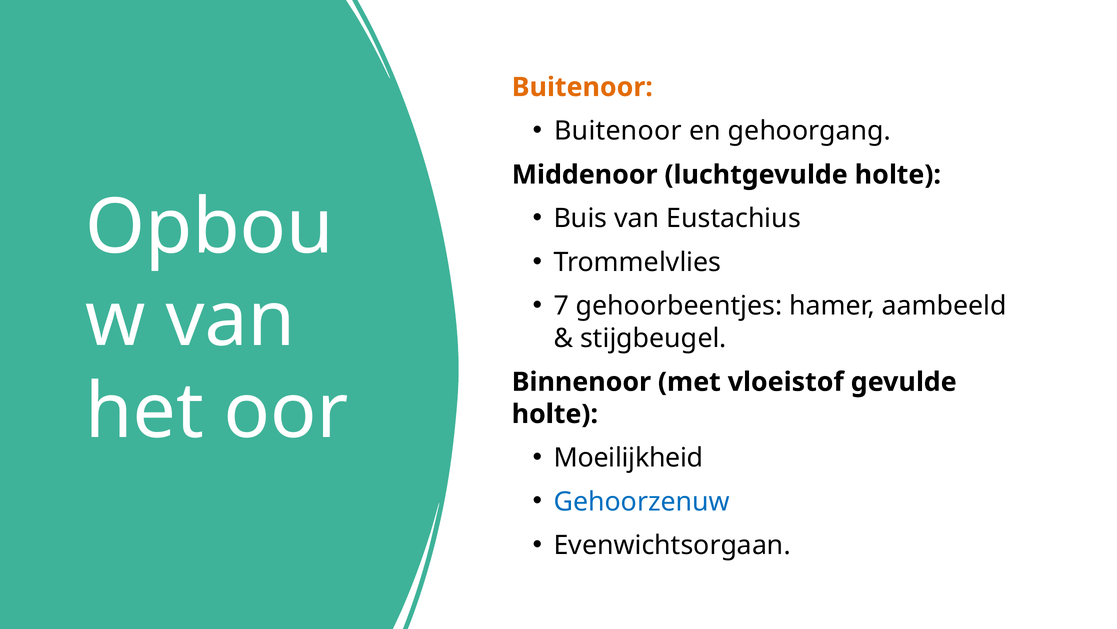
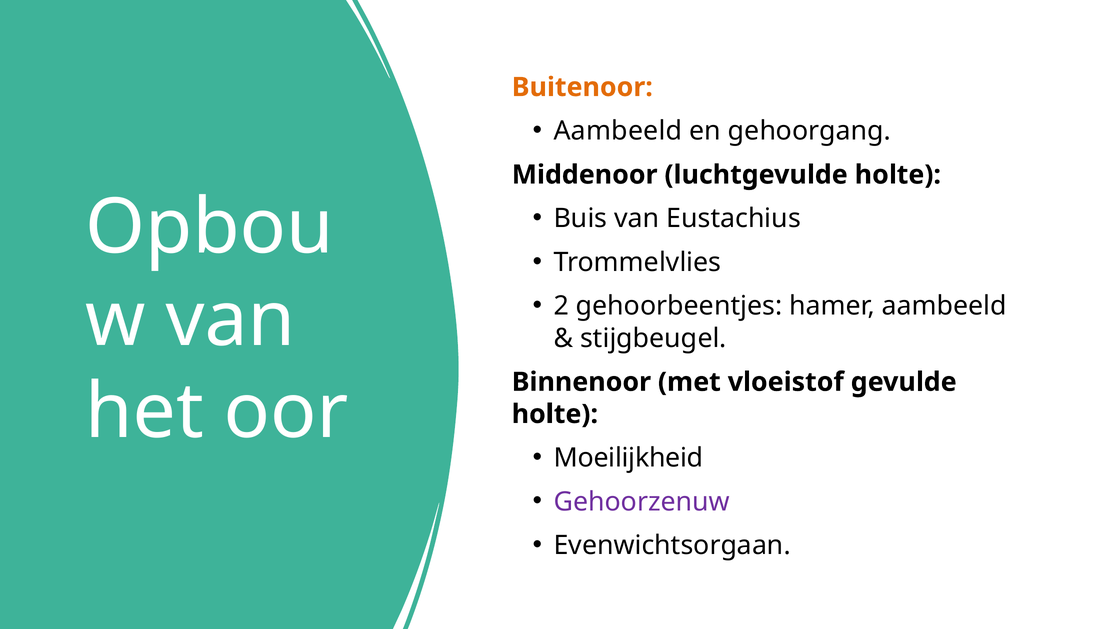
Buitenoor: Buitenoor -> Aambeeld (618, 131)
7: 7 -> 2 (561, 306)
Gehoorzenuw colour: blue -> purple (642, 501)
